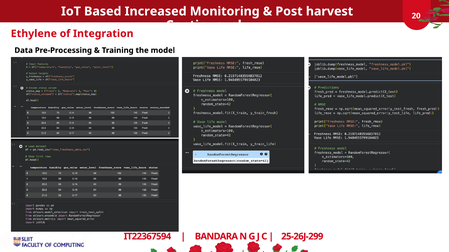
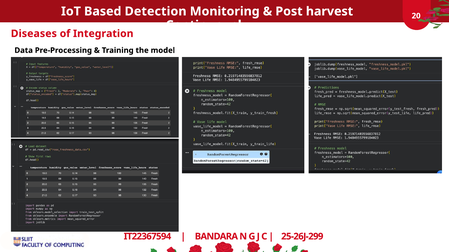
Increased: Increased -> Detection (156, 11)
Ethylene: Ethylene -> Diseases (34, 34)
